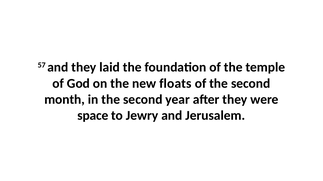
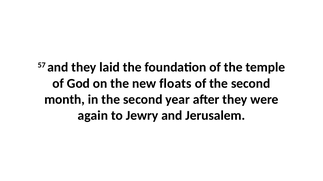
space: space -> again (93, 116)
